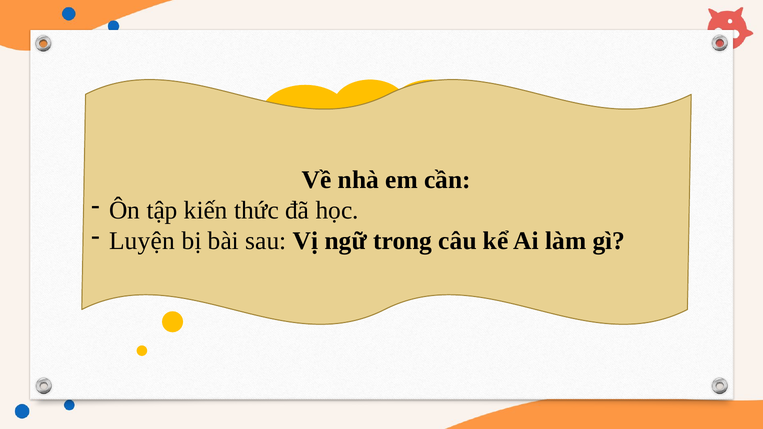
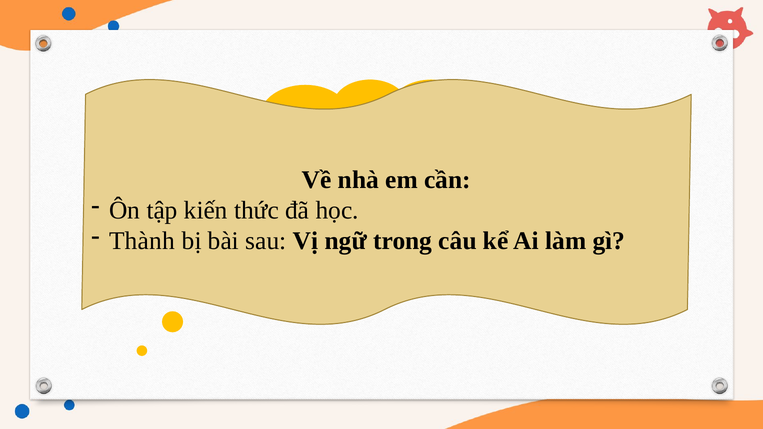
Luyện: Luyện -> Thành (142, 241)
